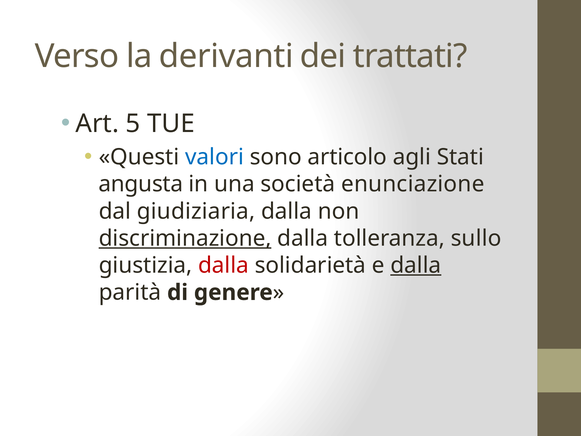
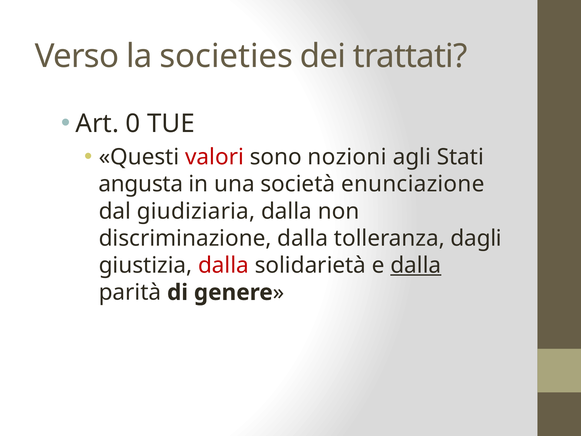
derivanti: derivanti -> societies (226, 56)
5: 5 -> 0 (133, 124)
valori colour: blue -> red (214, 157)
articolo: articolo -> nozioni (347, 157)
discriminazione underline: present -> none (185, 238)
sullo: sullo -> dagli (476, 238)
